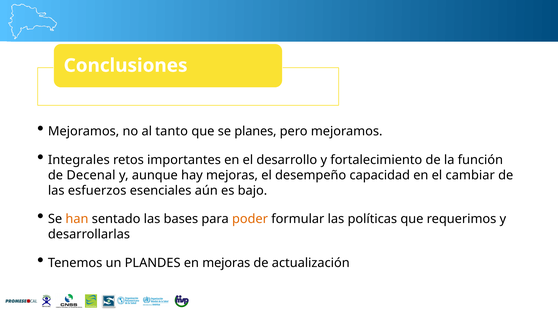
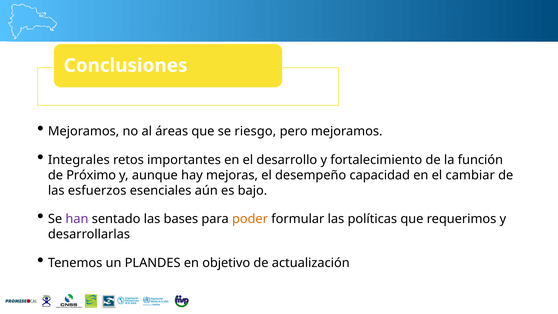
tanto: tanto -> áreas (172, 131)
planes: planes -> riesgo (255, 131)
Decenal: Decenal -> Próximo (91, 175)
han colour: orange -> purple (77, 219)
en mejoras: mejoras -> objetivo (226, 263)
